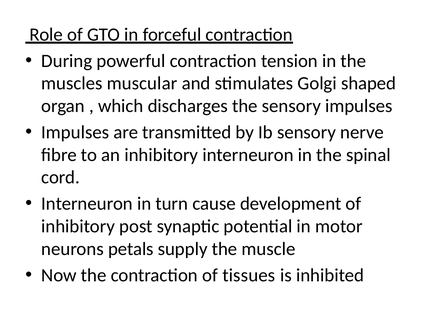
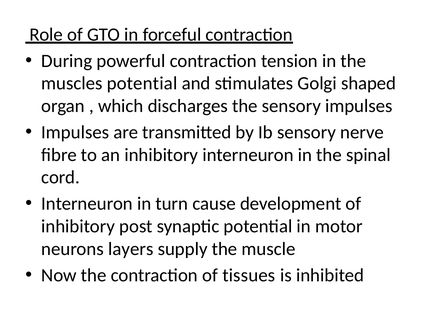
muscles muscular: muscular -> potential (142, 83)
petals: petals -> layers (131, 249)
